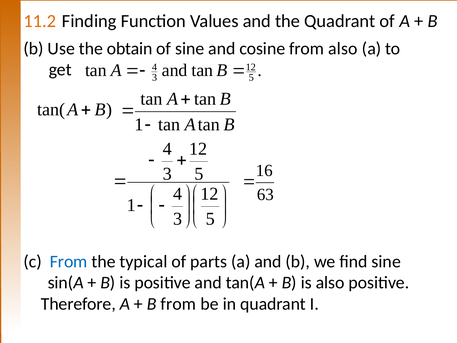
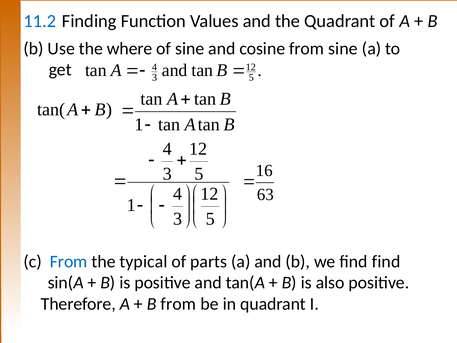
11.2 colour: orange -> blue (40, 21)
obtain: obtain -> where (130, 48)
from also: also -> sine (343, 48)
find sine: sine -> find (386, 261)
